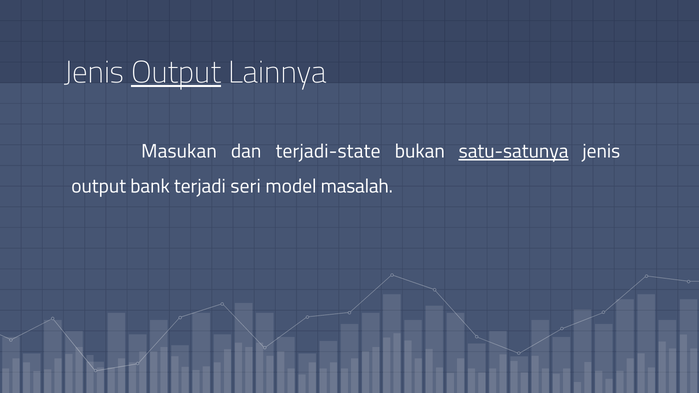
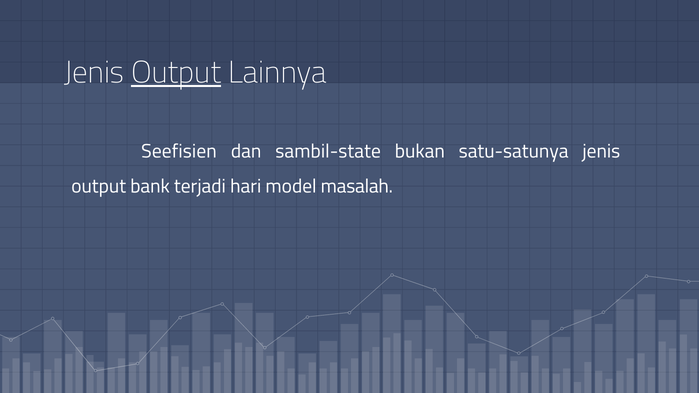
Masukan: Masukan -> Seefisien (179, 152)
terjadi-state: terjadi-state -> sambil-state (328, 152)
satu-satunya underline: present -> none (514, 152)
seri: seri -> hari (246, 187)
